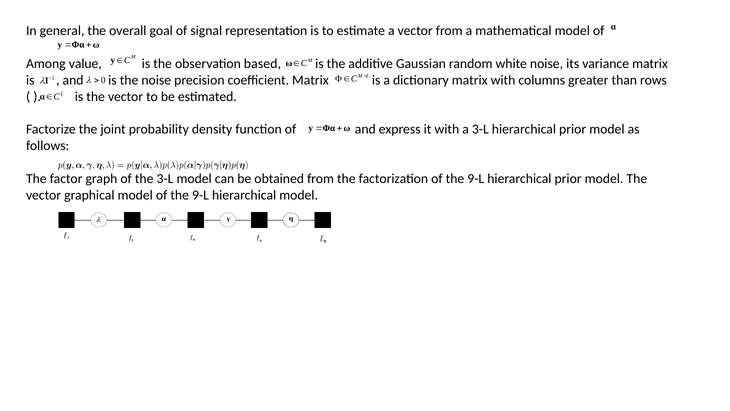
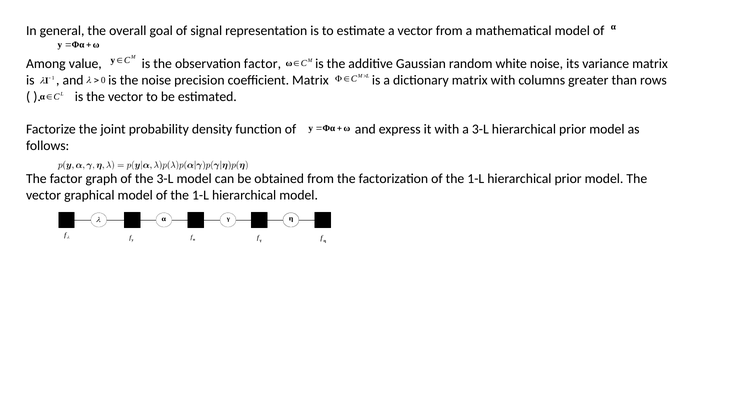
observation based: based -> factor (262, 64)
factorization of the 9-L: 9-L -> 1-L (476, 179)
model of the 9-L: 9-L -> 1-L (200, 195)
